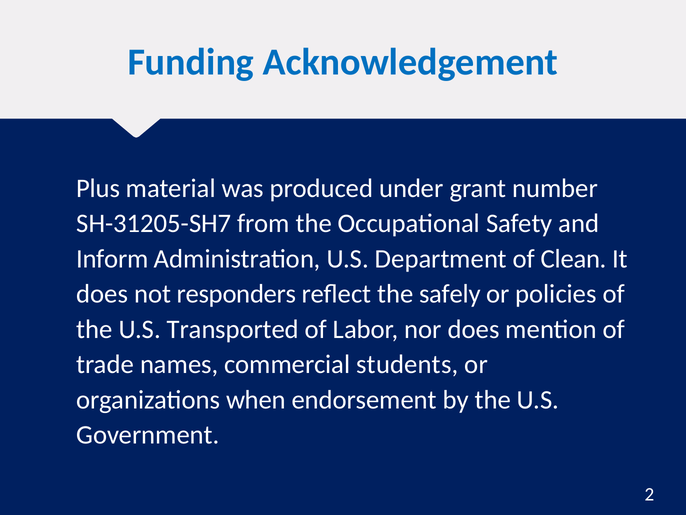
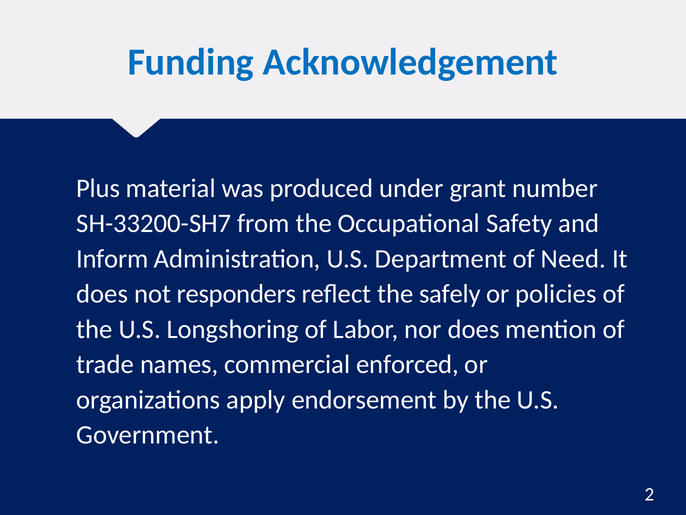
SH-31205-SH7: SH-31205-SH7 -> SH-33200-SH7 (154, 223)
Clean: Clean -> Need (574, 259)
Transported: Transported -> Longshoring (233, 329)
students: students -> enforced (408, 364)
when: when -> apply (256, 399)
